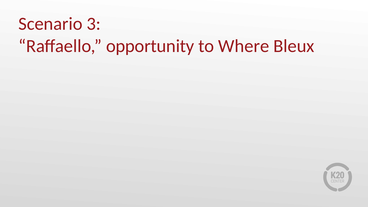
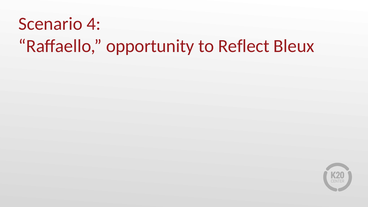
3: 3 -> 4 (94, 24)
Where: Where -> Reflect (244, 46)
